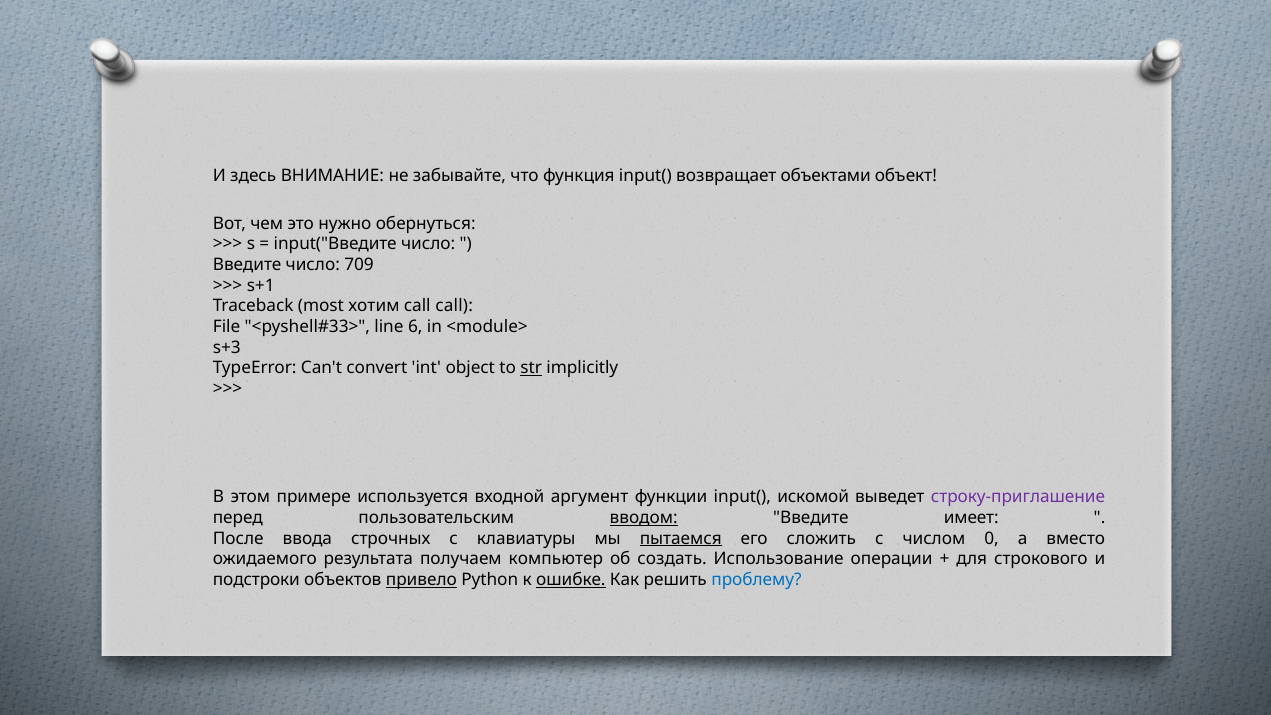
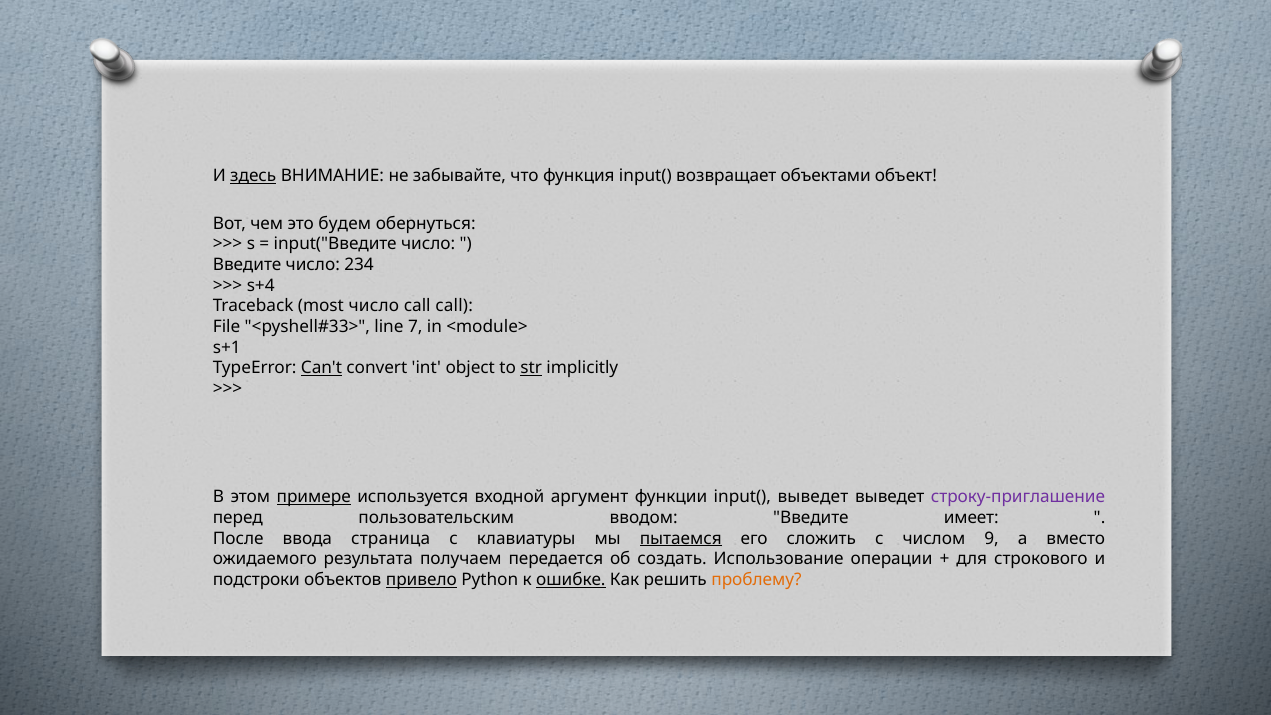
здесь underline: none -> present (253, 176)
нужно: нужно -> будем (345, 223)
709: 709 -> 234 (359, 265)
s+1: s+1 -> s+4 (261, 286)
most хотим: хотим -> число (374, 306)
6: 6 -> 7 (415, 327)
s+3: s+3 -> s+1 (227, 348)
Can't underline: none -> present (321, 368)
примере underline: none -> present (314, 497)
input( искомой: искомой -> выведет (813, 497)
вводом underline: present -> none (644, 518)
строчных: строчных -> страница (391, 538)
0: 0 -> 9 (992, 538)
компьютер: компьютер -> передается (556, 559)
проблему colour: blue -> orange (756, 580)
